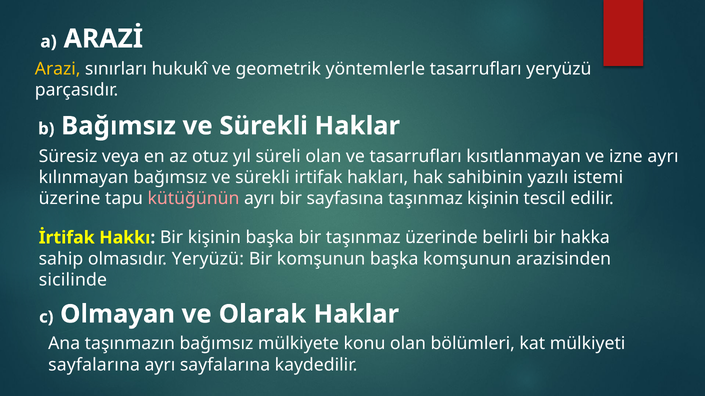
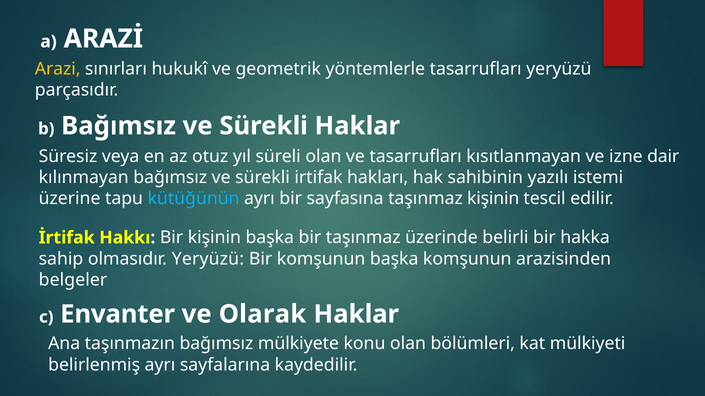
izne ayrı: ayrı -> dair (663, 157)
kütüğünün colour: pink -> light blue (194, 199)
sicilinde: sicilinde -> belgeler (73, 280)
Olmayan: Olmayan -> Envanter (118, 315)
sayfalarına: sayfalarına -> belirlenmiş (94, 365)
